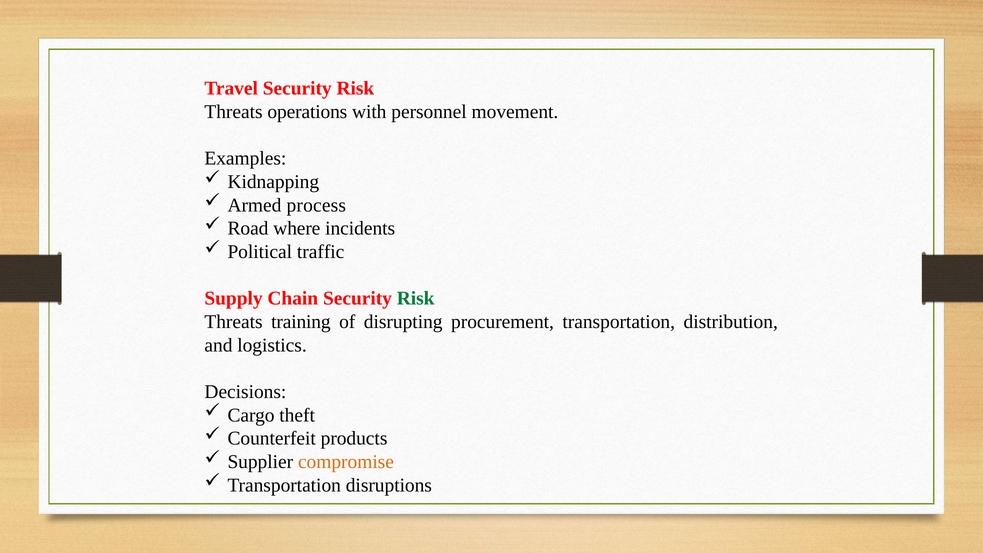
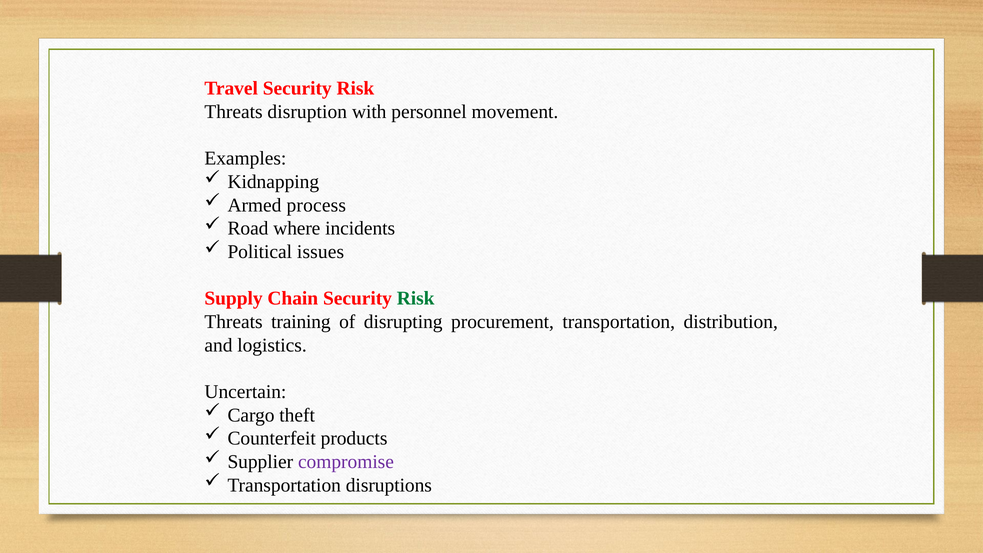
operations: operations -> disruption (307, 112)
traffic: traffic -> issues (321, 252)
Decisions: Decisions -> Uncertain (245, 392)
compromise colour: orange -> purple (346, 462)
